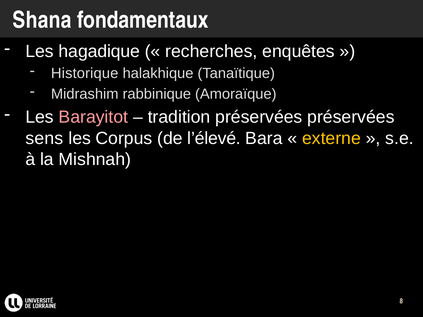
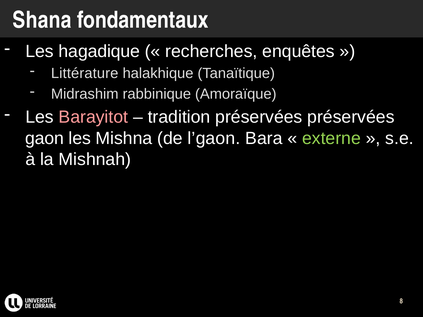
Historique: Historique -> Littérature (85, 74)
sens: sens -> gaon (45, 138)
Corpus: Corpus -> Mishna (124, 138)
l’élevé: l’élevé -> l’gaon (214, 138)
externe colour: yellow -> light green (331, 138)
